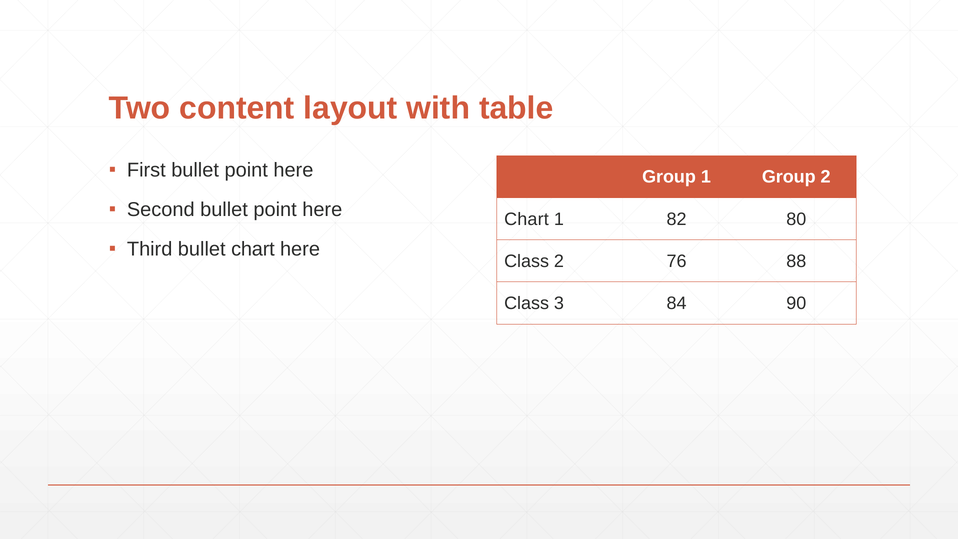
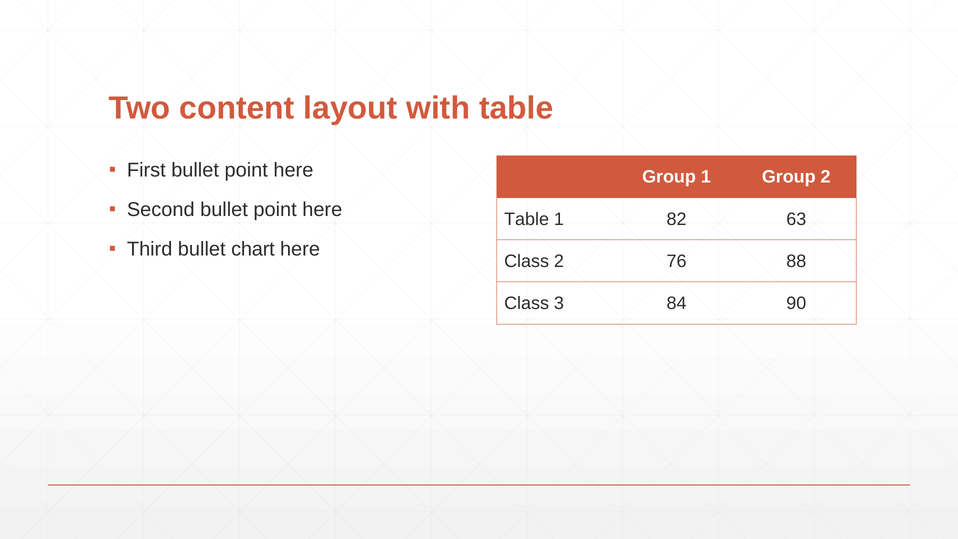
Chart: Chart -> Table (527, 219)
80: 80 -> 63 (796, 219)
